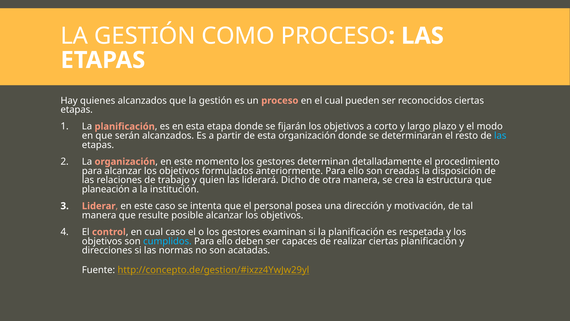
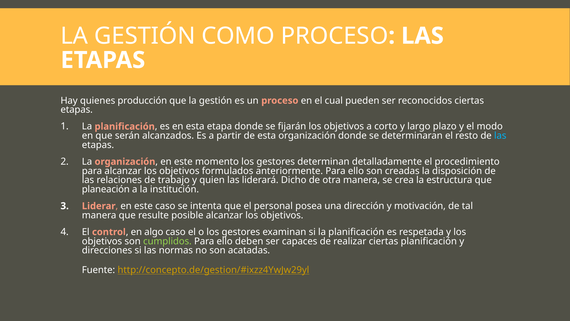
quienes alcanzados: alcanzados -> producción (142, 100)
en cual: cual -> algo (154, 232)
cumplidos colour: light blue -> light green (167, 241)
